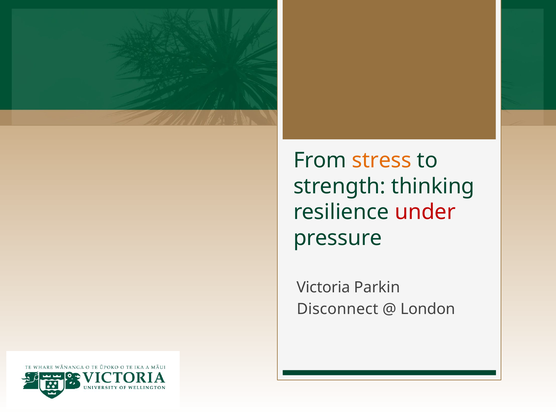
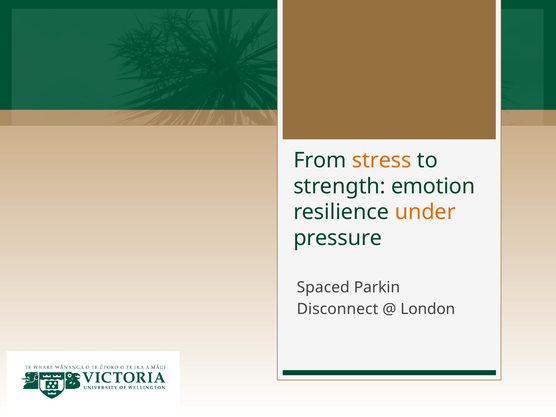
thinking: thinking -> emotion (433, 186)
under colour: red -> orange (425, 212)
Victoria: Victoria -> Spaced (323, 287)
